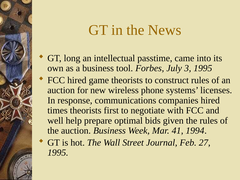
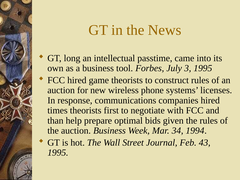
well: well -> than (55, 121)
41: 41 -> 34 (178, 131)
27: 27 -> 43 (205, 143)
